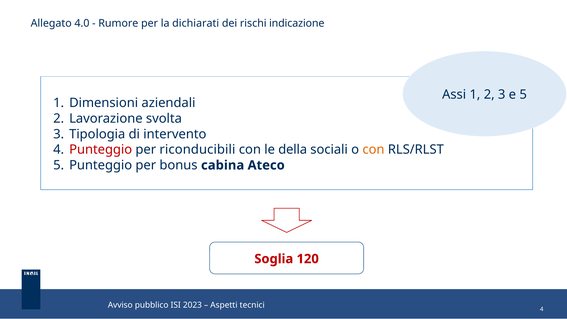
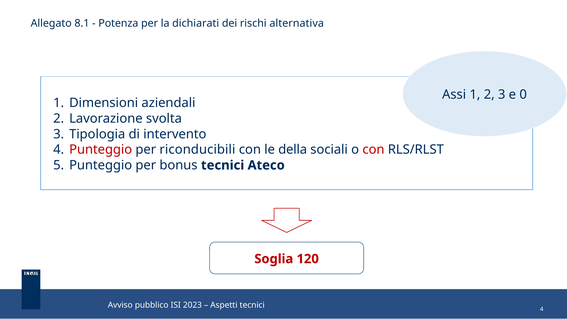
4.0: 4.0 -> 8.1 (82, 23)
Rumore: Rumore -> Potenza (118, 23)
indicazione: indicazione -> alternativa (297, 23)
e 5: 5 -> 0 (523, 95)
con colour: orange -> red (373, 150)
bonus cabina: cabina -> tecnici (223, 165)
